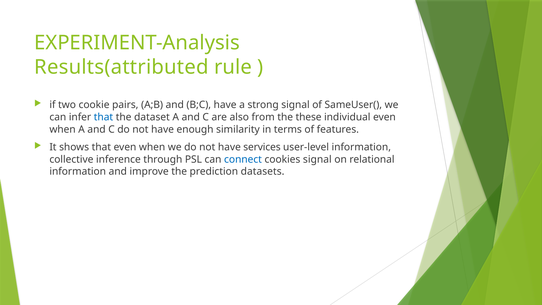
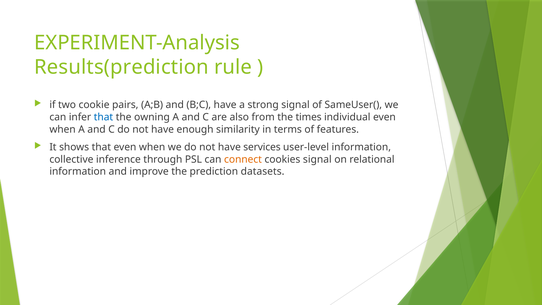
Results(attributed: Results(attributed -> Results(prediction (122, 67)
dataset: dataset -> owning (152, 117)
these: these -> times (309, 117)
connect colour: blue -> orange (243, 159)
